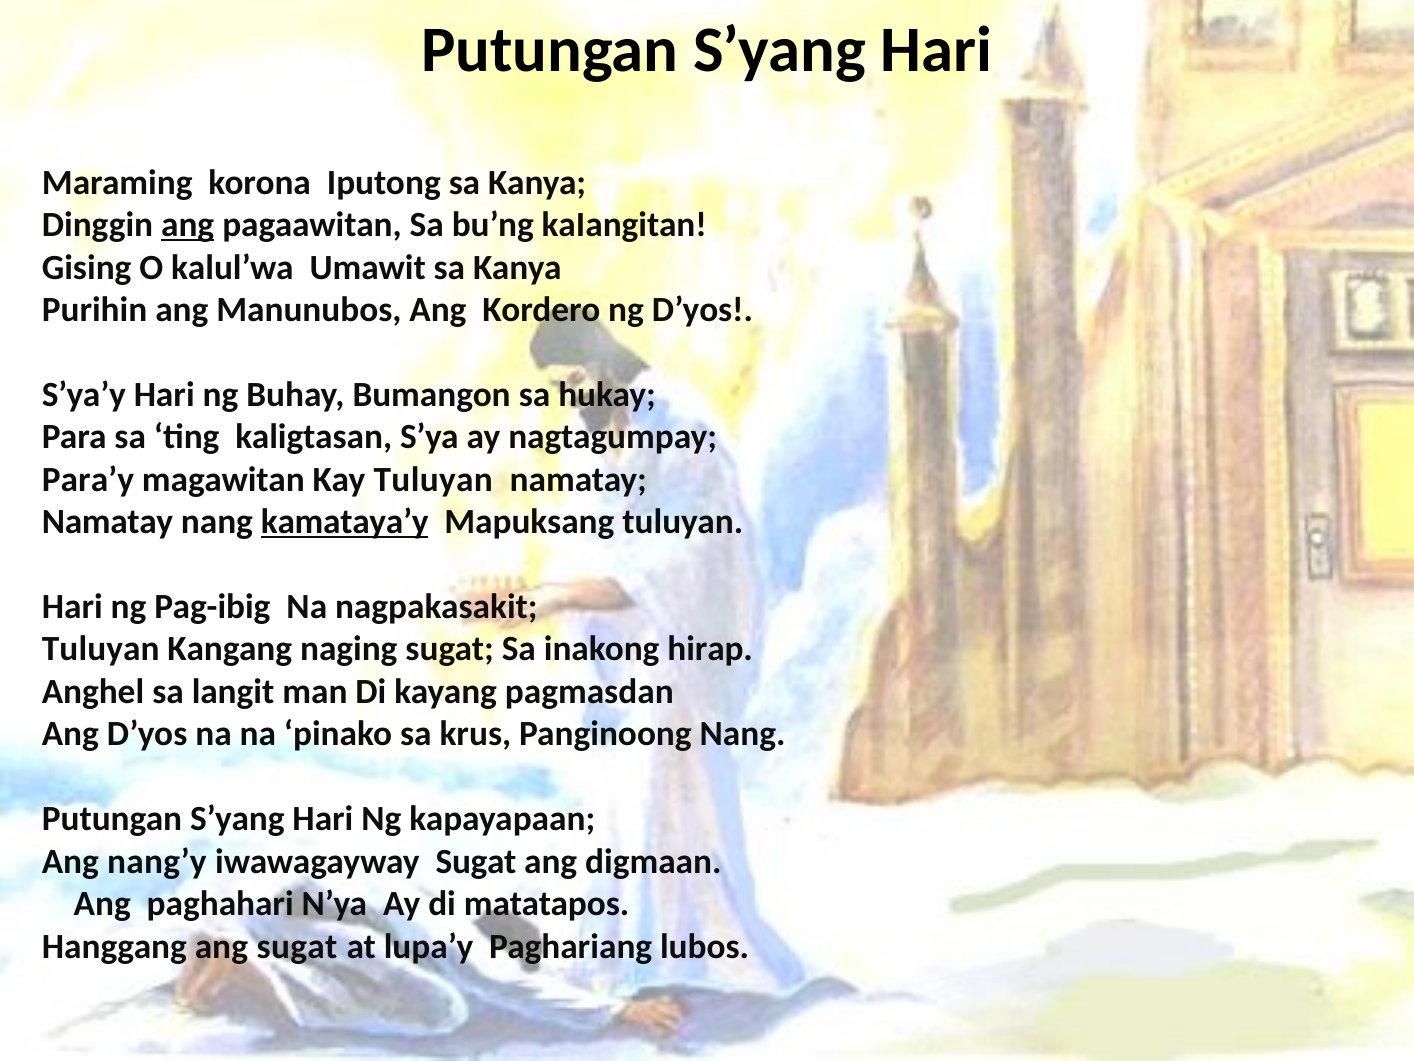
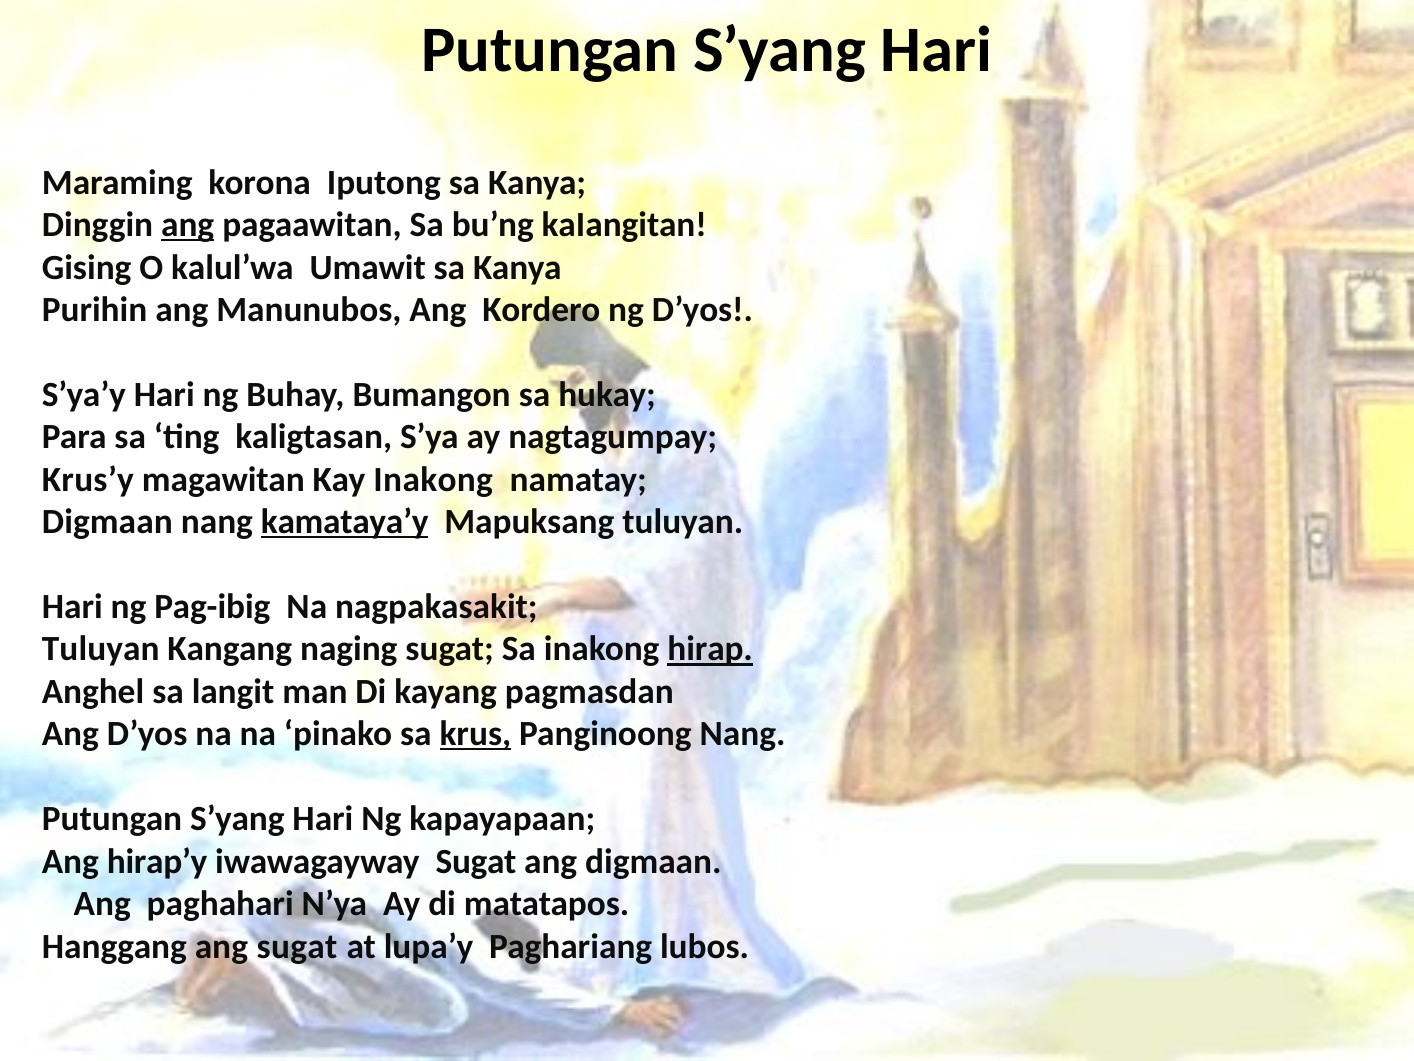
Para’y: Para’y -> Krus’y (88, 479)
Kay Tuluyan: Tuluyan -> Inakong (433, 479)
Namatay: Namatay -> Digmaan (107, 522)
hirap underline: none -> present (710, 649)
krus underline: none -> present (475, 734)
nang’y: nang’y -> hirap’y (157, 861)
